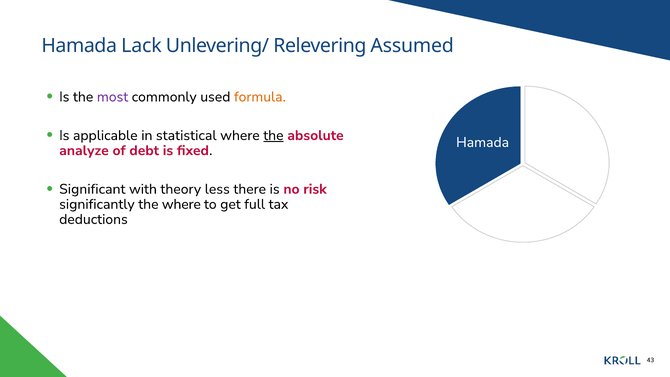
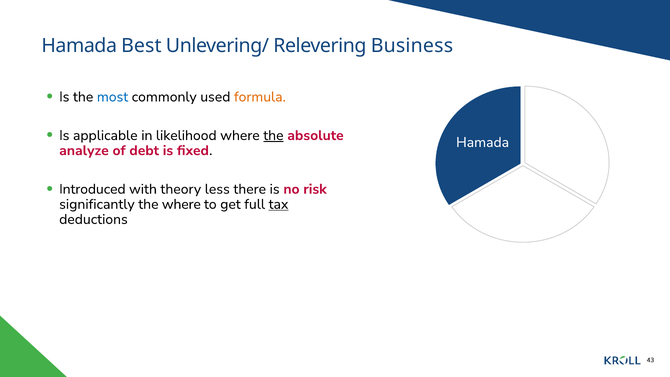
Lack: Lack -> Best (141, 46)
Assumed: Assumed -> Business (412, 46)
most colour: purple -> blue (113, 97)
statistical: statistical -> likelihood (186, 135)
Significant: Significant -> Introduced (92, 189)
tax underline: none -> present (278, 204)
